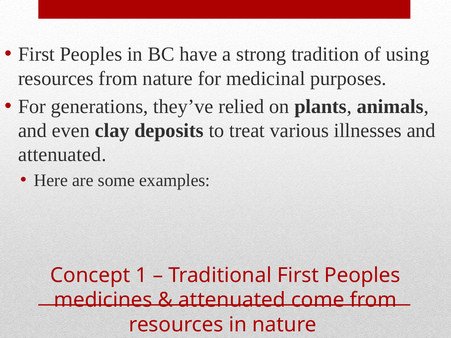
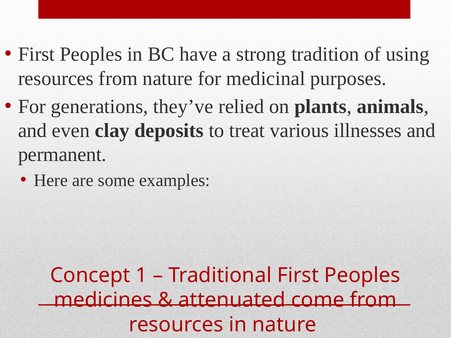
attenuated: attenuated -> permanent (62, 155)
